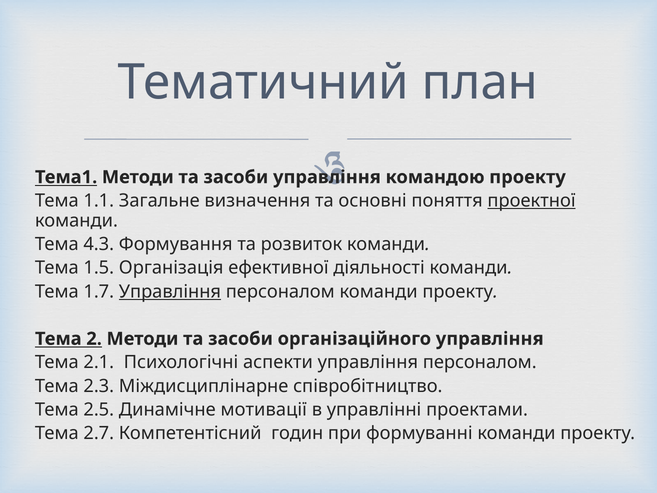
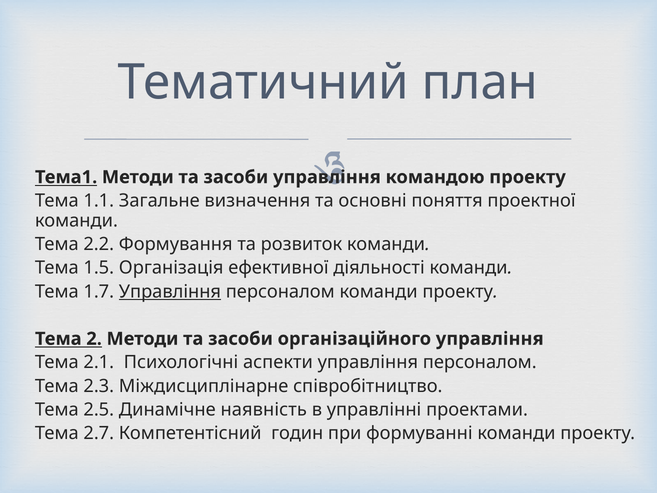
проектної underline: present -> none (532, 201)
4.3: 4.3 -> 2.2 (99, 244)
мотивації: мотивації -> наявність (264, 410)
